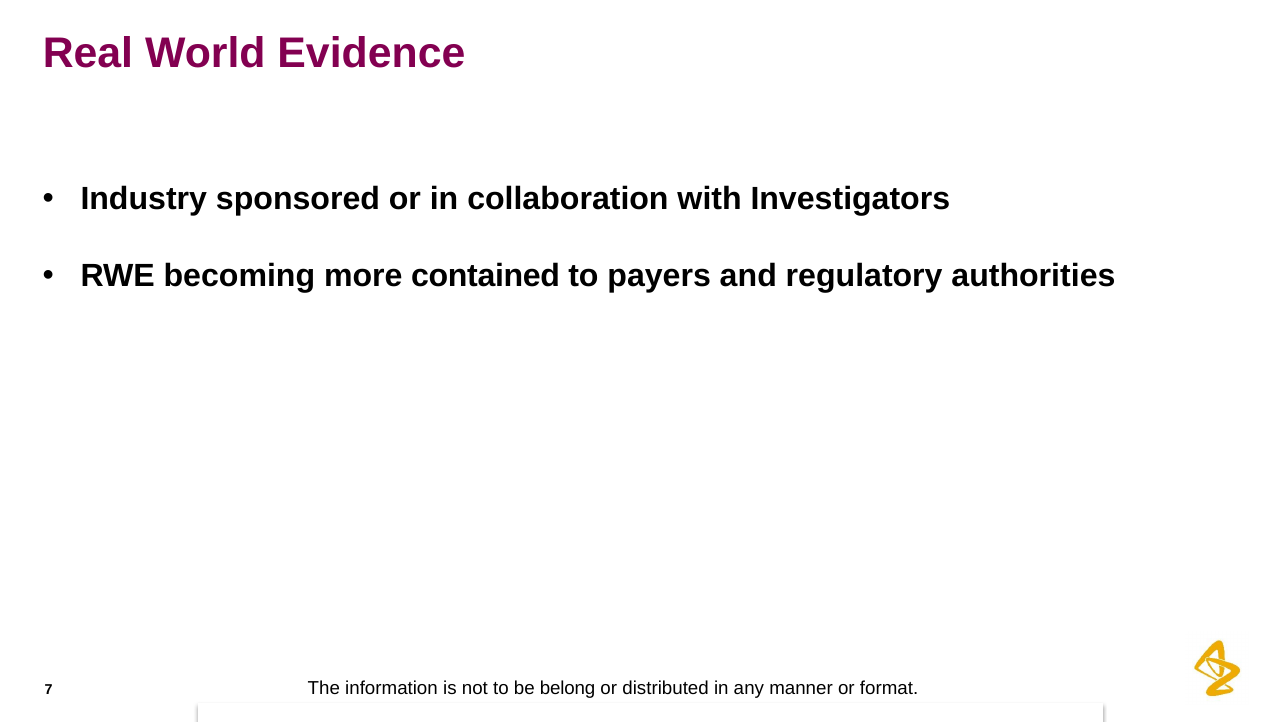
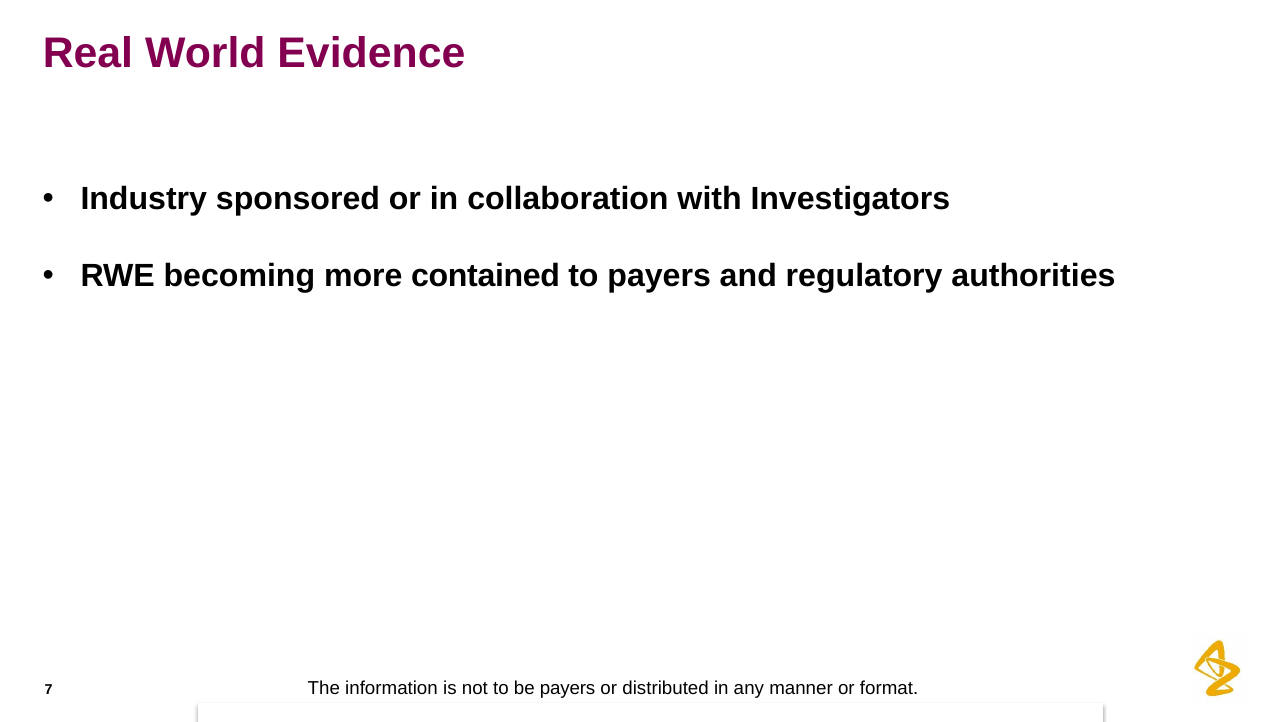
be belong: belong -> payers (568, 688)
